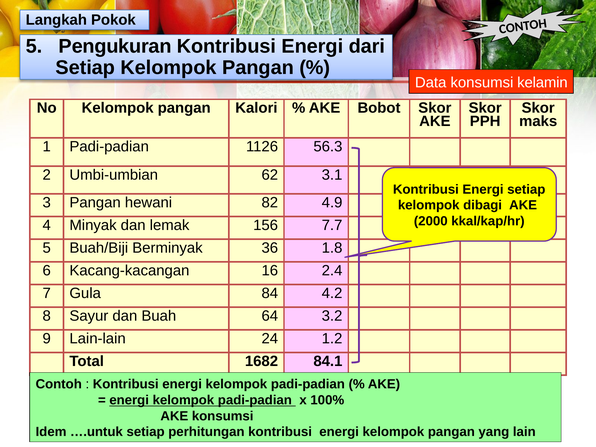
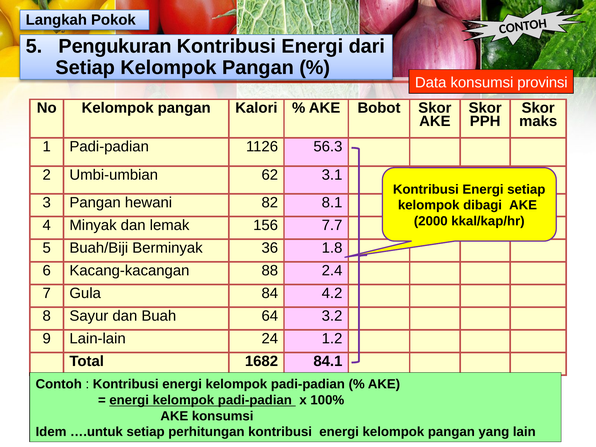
kelamin: kelamin -> provinsi (542, 82)
4.9: 4.9 -> 8.1 (332, 203)
16: 16 -> 88 (270, 271)
